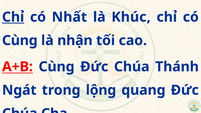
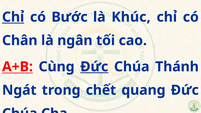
Nhất: Nhất -> Bước (70, 17)
Cùng: Cùng -> Chân (20, 40)
nhận: nhận -> ngân (75, 40)
Đức underline: none -> present (94, 67)
lộng: lộng -> chết (101, 90)
